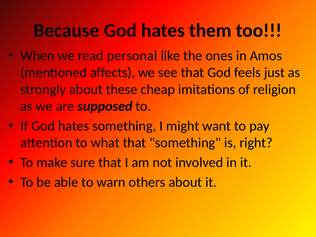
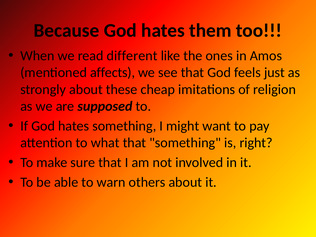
personal: personal -> different (132, 56)
